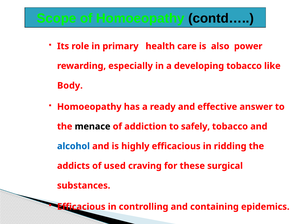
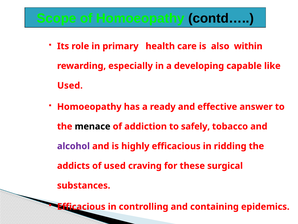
power: power -> within (248, 46)
developing tobacco: tobacco -> capable (244, 66)
Body: Body -> Used (70, 85)
alcohol colour: blue -> purple (73, 146)
